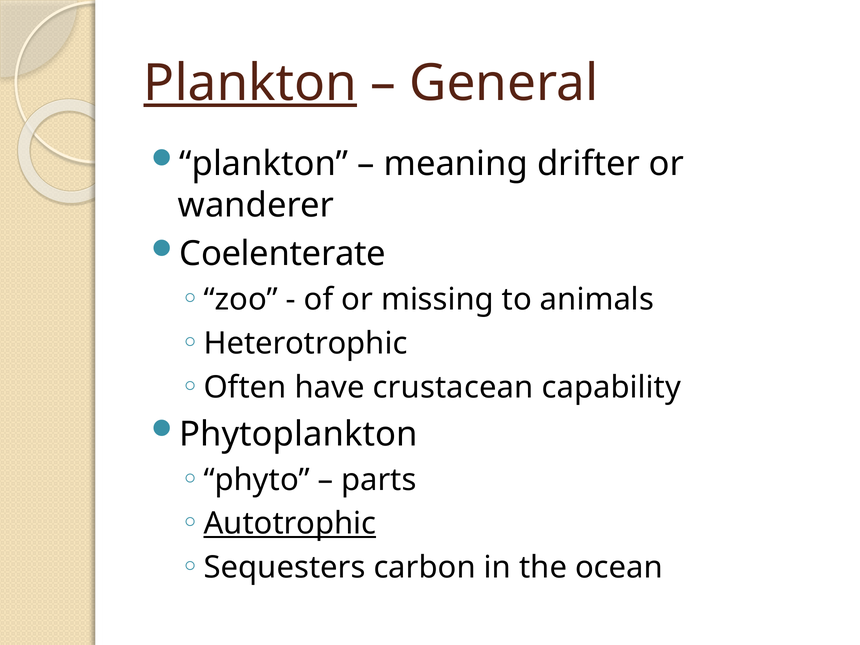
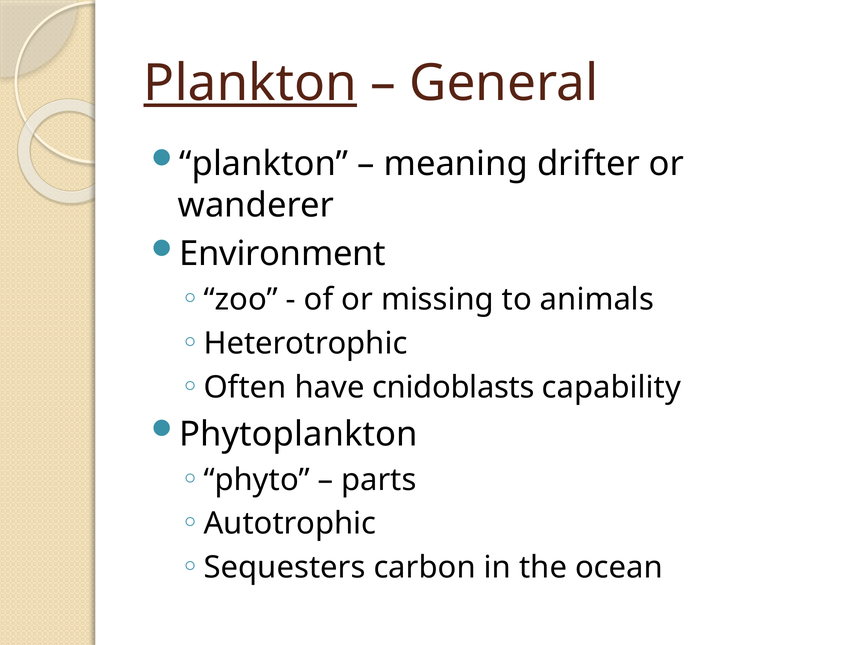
Coelenterate: Coelenterate -> Environment (283, 254)
crustacean: crustacean -> cnidoblasts (453, 387)
Autotrophic underline: present -> none (290, 524)
